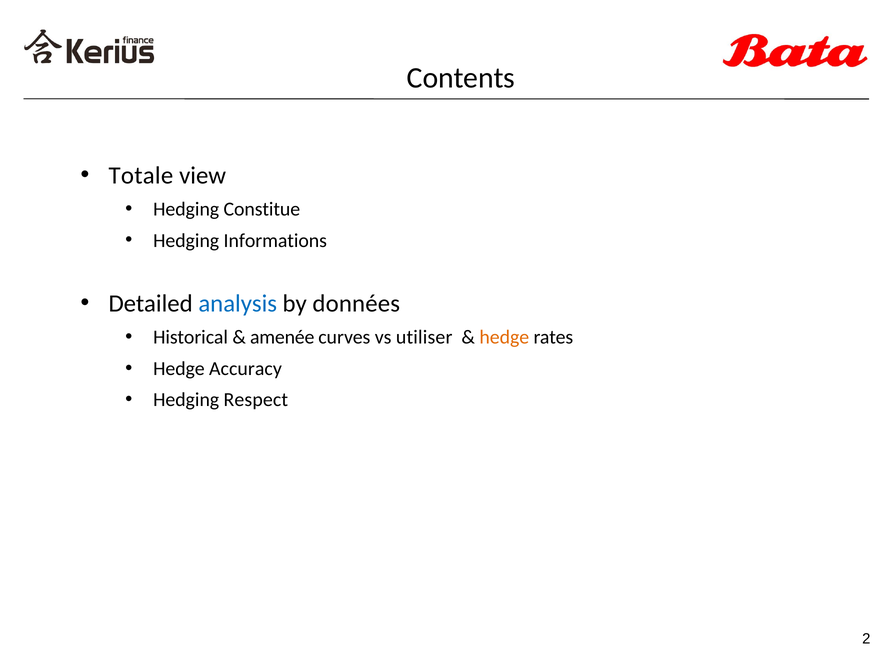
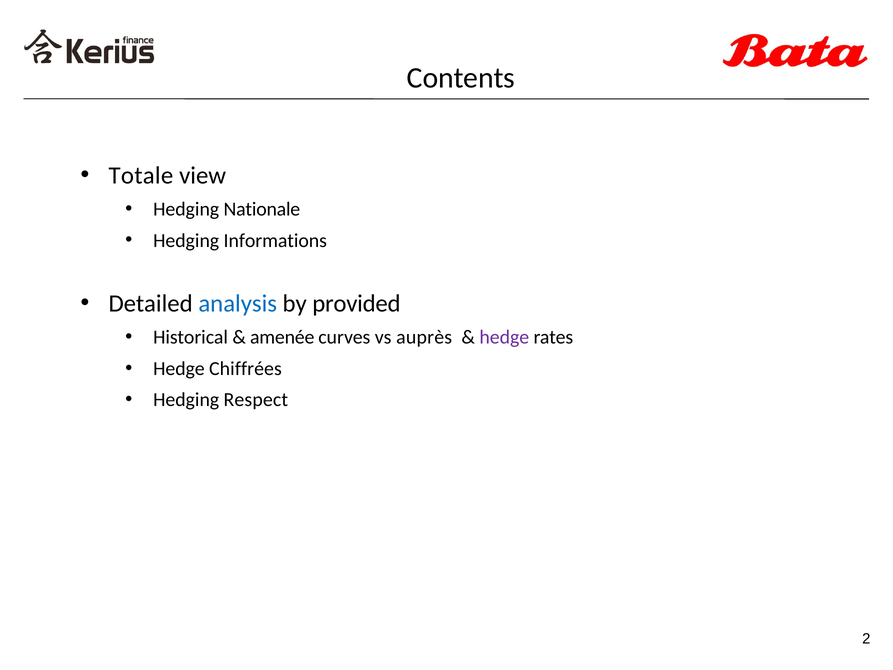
Constitue: Constitue -> Nationale (262, 209)
données: données -> provided (356, 303)
utiliser: utiliser -> auprès (424, 337)
hedge colour: orange -> purple (504, 337)
Accuracy: Accuracy -> Chiffrées (245, 368)
